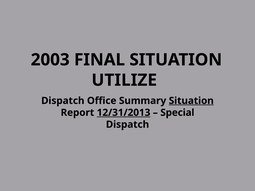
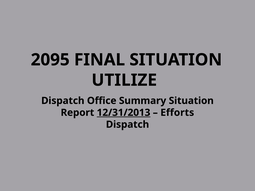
2003: 2003 -> 2095 (50, 60)
Situation underline: present -> none (191, 101)
Special: Special -> Efforts (177, 113)
